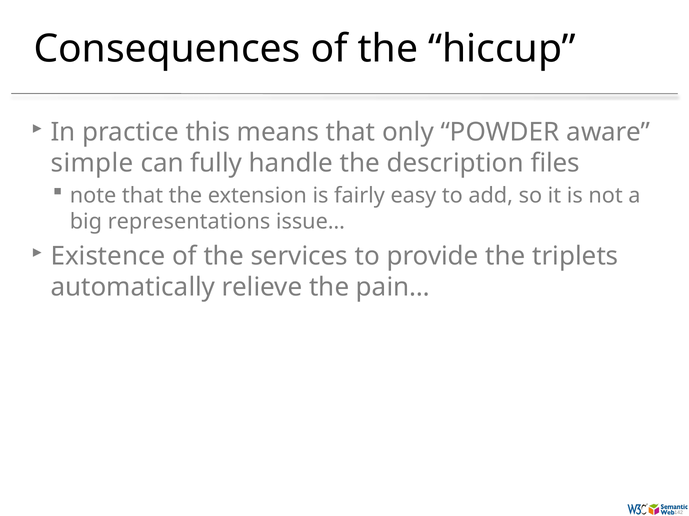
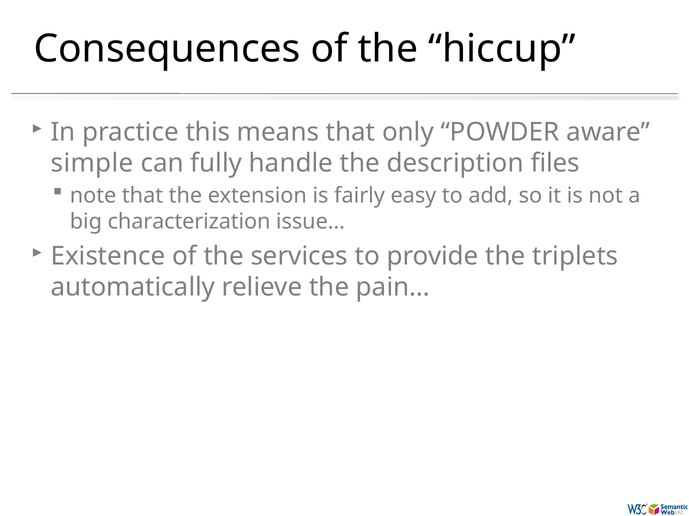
representations: representations -> characterization (189, 222)
